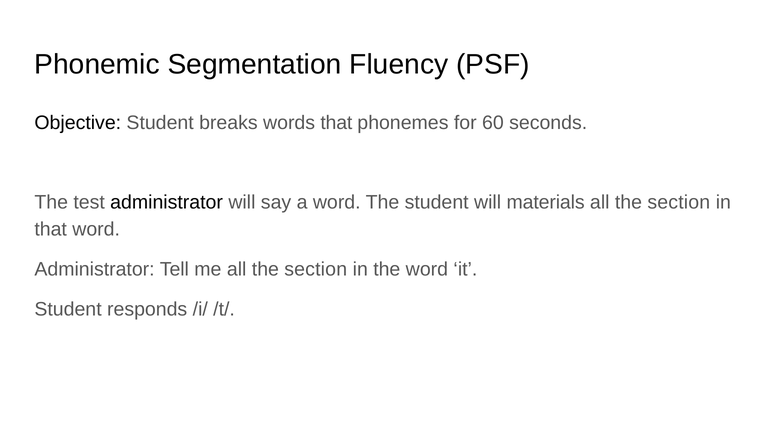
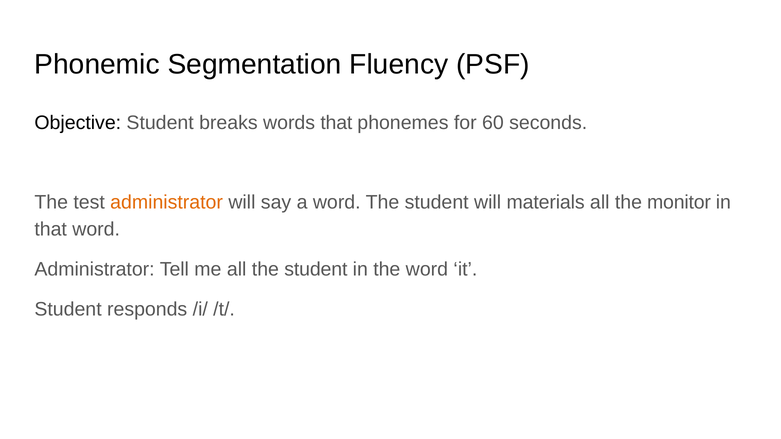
administrator colour: black -> orange (167, 203)
section: section -> monitor (679, 203)
me all the section: section -> student (316, 270)
